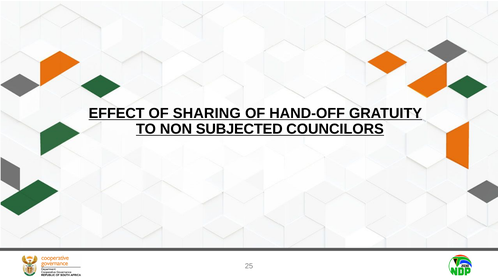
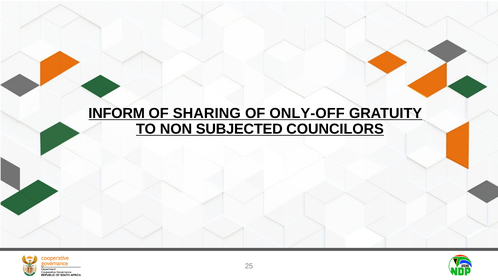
EFFECT: EFFECT -> INFORM (117, 113)
HAND-OFF: HAND-OFF -> ONLY-OFF (307, 113)
